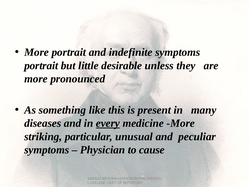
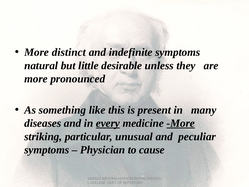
More portrait: portrait -> distinct (69, 52)
portrait: portrait -> natural (41, 66)
More underline: none -> present (181, 123)
